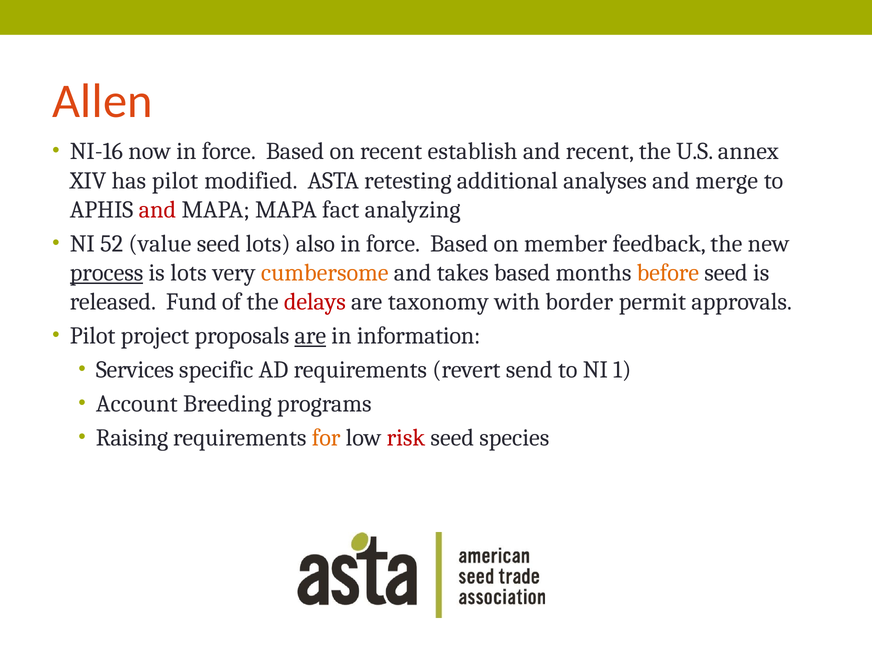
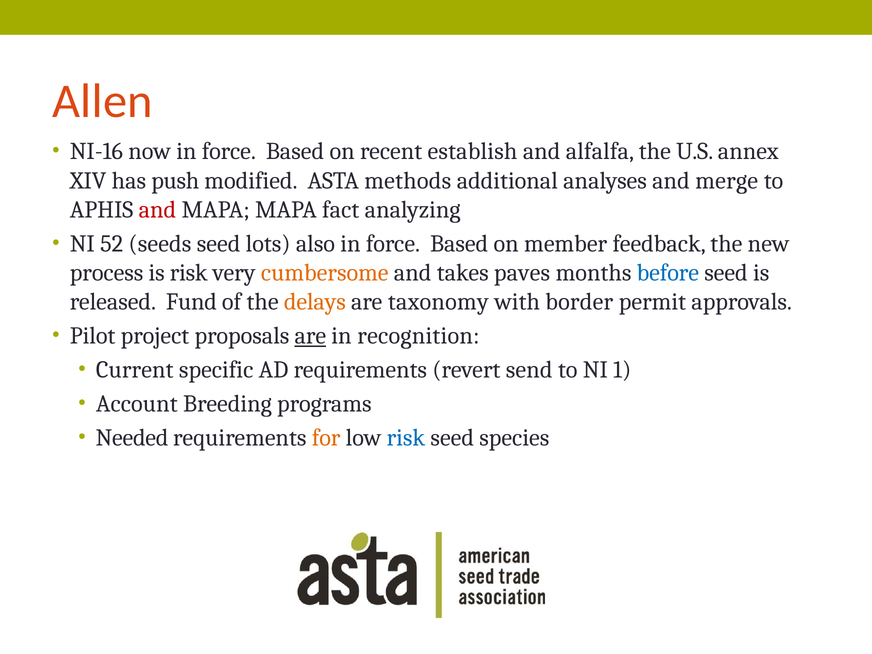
and recent: recent -> alfalfa (600, 151)
has pilot: pilot -> push (175, 181)
retesting: retesting -> methods (408, 181)
value: value -> seeds (160, 244)
process underline: present -> none (107, 273)
is lots: lots -> risk (189, 273)
takes based: based -> paves (522, 273)
before colour: orange -> blue (668, 273)
delays colour: red -> orange (315, 302)
information: information -> recognition (418, 336)
Services: Services -> Current (135, 370)
Raising: Raising -> Needed (132, 438)
risk colour: red -> blue (406, 438)
